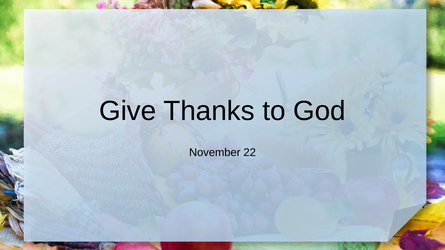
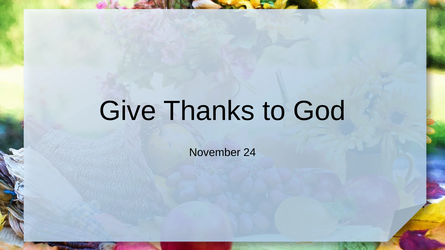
22: 22 -> 24 (250, 153)
